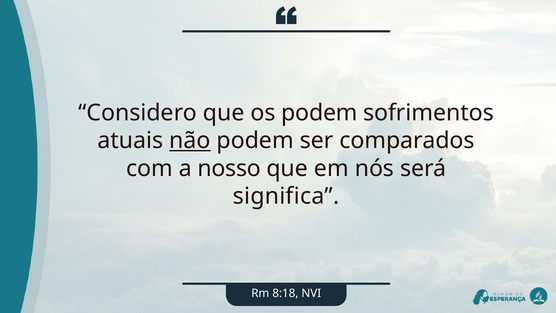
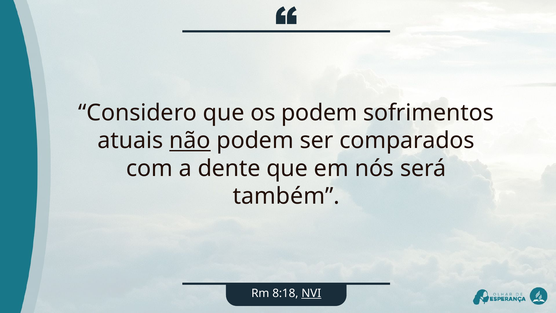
nosso: nosso -> dente (229, 168)
significa: significa -> também (286, 196)
NVI underline: none -> present (311, 293)
